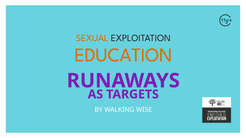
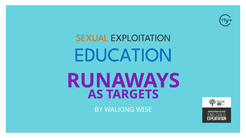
EDUCATION colour: orange -> blue (123, 55)
